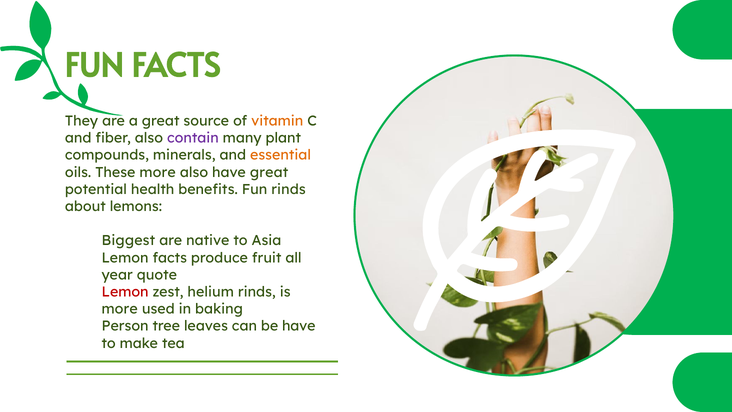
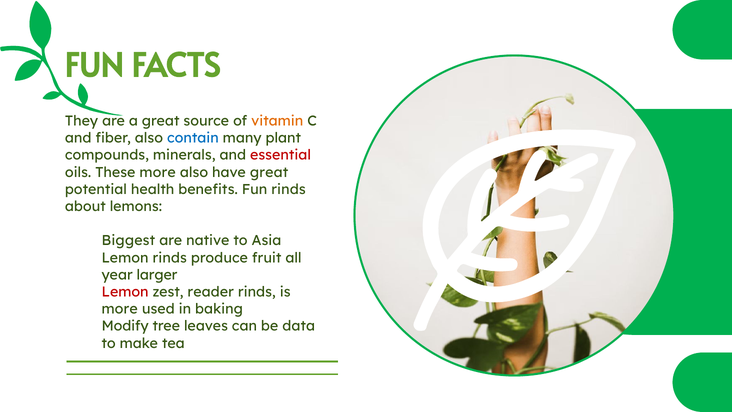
contain colour: purple -> blue (193, 138)
essential colour: orange -> red (281, 155)
Lemon facts: facts -> rinds (170, 258)
quote: quote -> larger (157, 275)
helium: helium -> reader (211, 292)
Person: Person -> Modify (125, 326)
be have: have -> data (299, 326)
